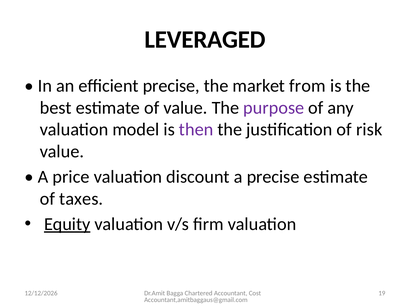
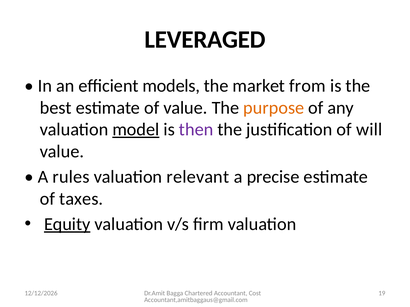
efficient precise: precise -> models (171, 86)
purpose colour: purple -> orange (274, 108)
model underline: none -> present (136, 130)
risk: risk -> will (369, 130)
price: price -> rules (71, 177)
discount: discount -> relevant (198, 177)
